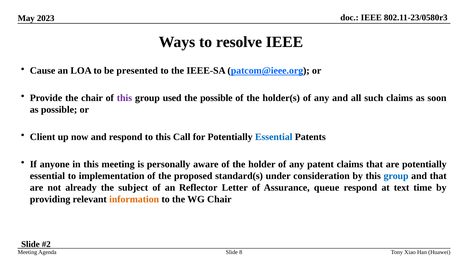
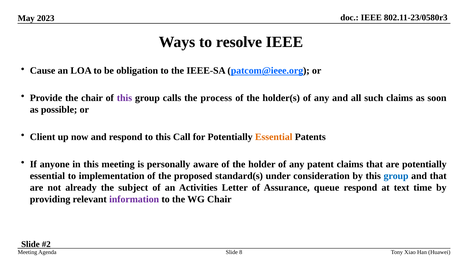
presented: presented -> obligation (137, 71)
used: used -> calls (172, 98)
the possible: possible -> process (216, 98)
Essential colour: blue -> orange (274, 137)
Reflector: Reflector -> Activities (198, 188)
information colour: orange -> purple (134, 200)
